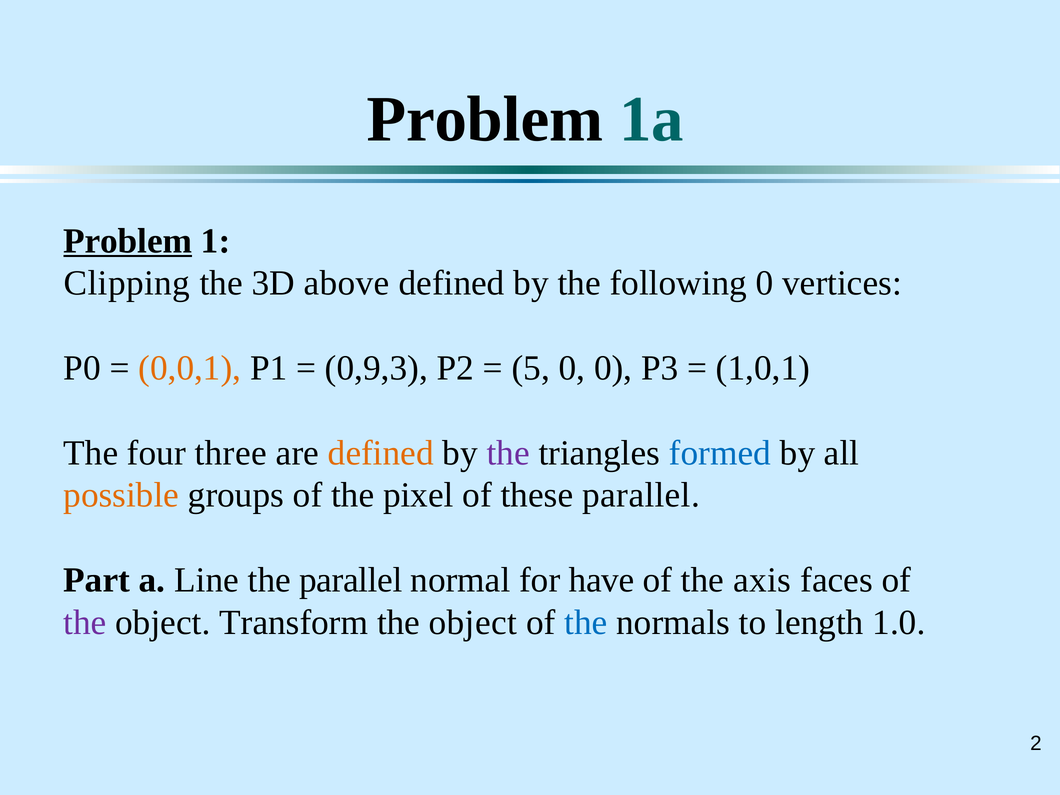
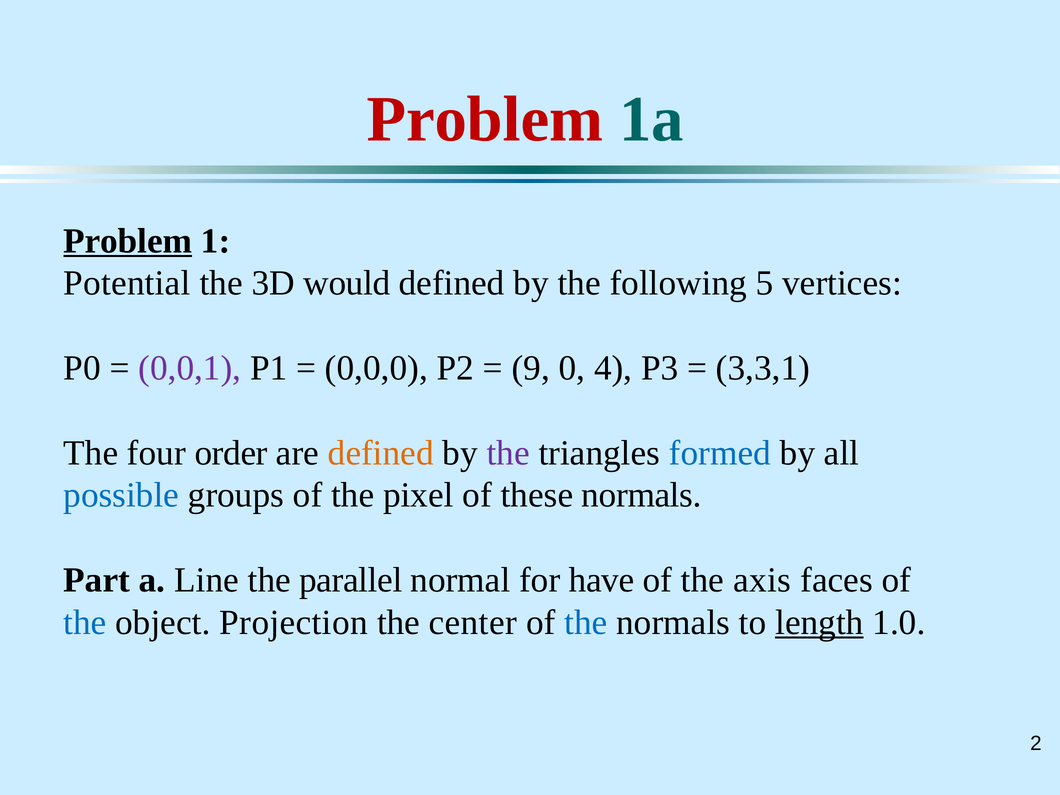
Problem colour: black -> red (485, 120)
Clipping: Clipping -> Potential (127, 283)
above: above -> would (347, 283)
following 0: 0 -> 5 (765, 283)
0,0,1 colour: orange -> purple (190, 368)
0,9,3: 0,9,3 -> 0,0,0 (376, 368)
5: 5 -> 9 (531, 368)
0 0: 0 -> 4 (613, 368)
1,0,1: 1,0,1 -> 3,3,1 (763, 368)
three: three -> order (231, 453)
possible colour: orange -> blue (121, 495)
these parallel: parallel -> normals (642, 495)
the colour: purple -> blue (85, 622)
Transform: Transform -> Projection (294, 622)
object: object -> center (473, 622)
length underline: none -> present (819, 622)
